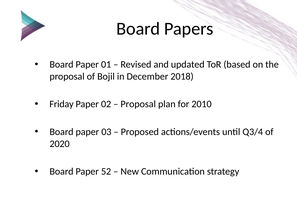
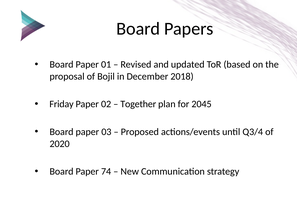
Proposal: Proposal -> Together (138, 104)
2010: 2010 -> 2045 (202, 104)
52: 52 -> 74 (106, 171)
